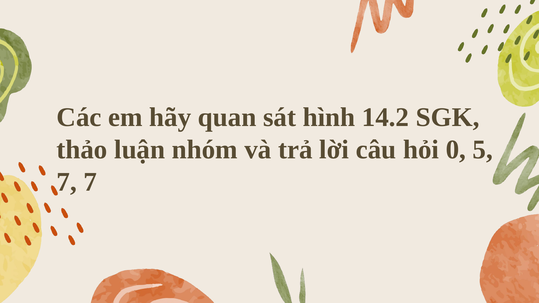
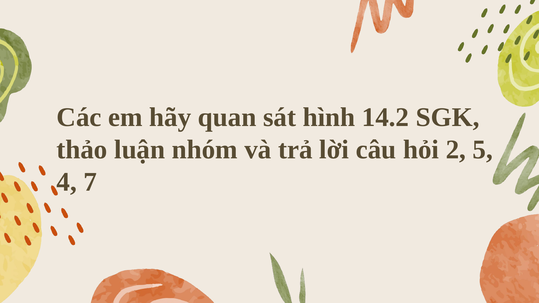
0: 0 -> 2 (456, 150)
7: 7 -> 4 (67, 182)
